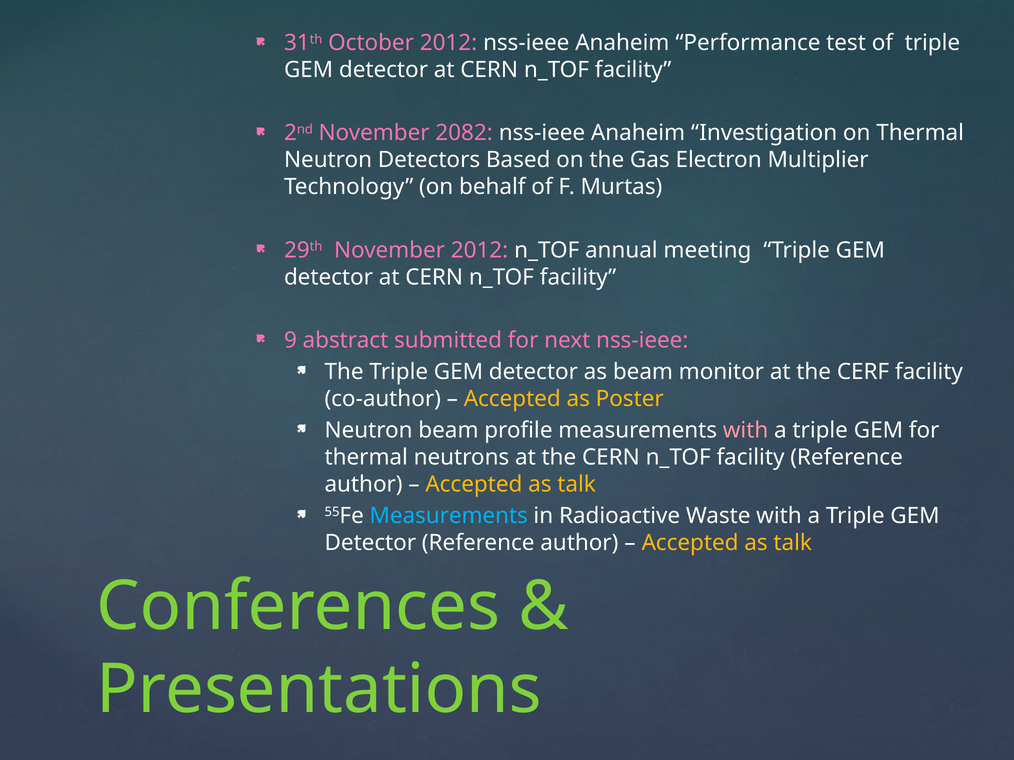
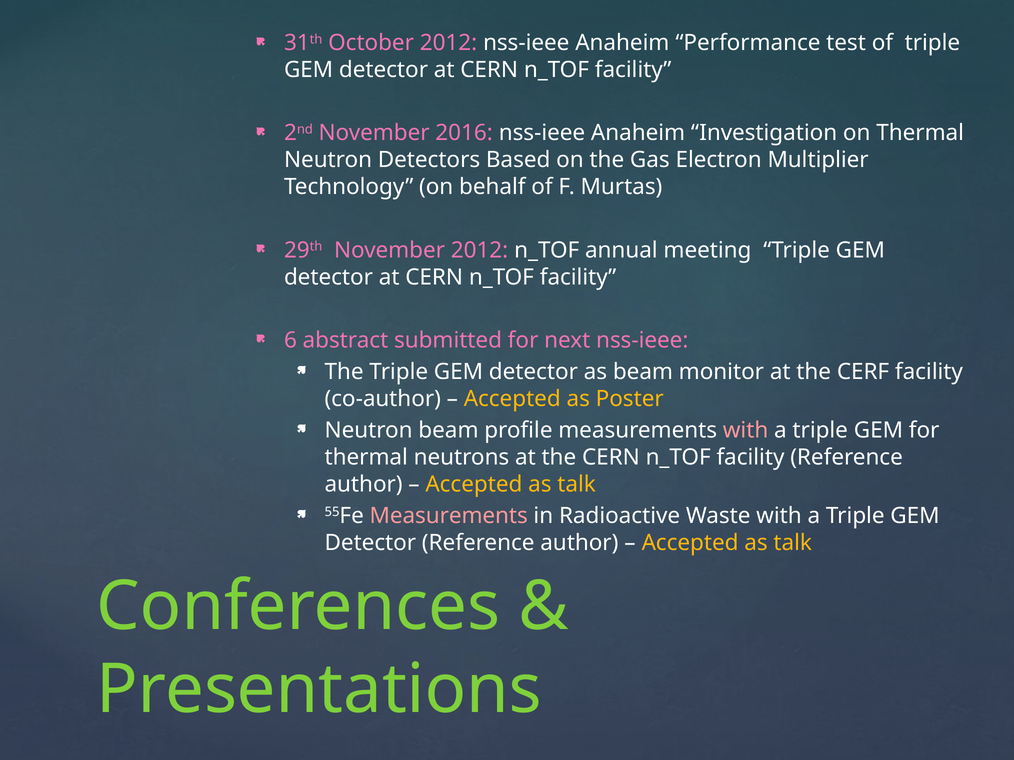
2082: 2082 -> 2016 (464, 133)
9: 9 -> 6 (290, 340)
Measurements colour: light blue -> pink (449, 516)
